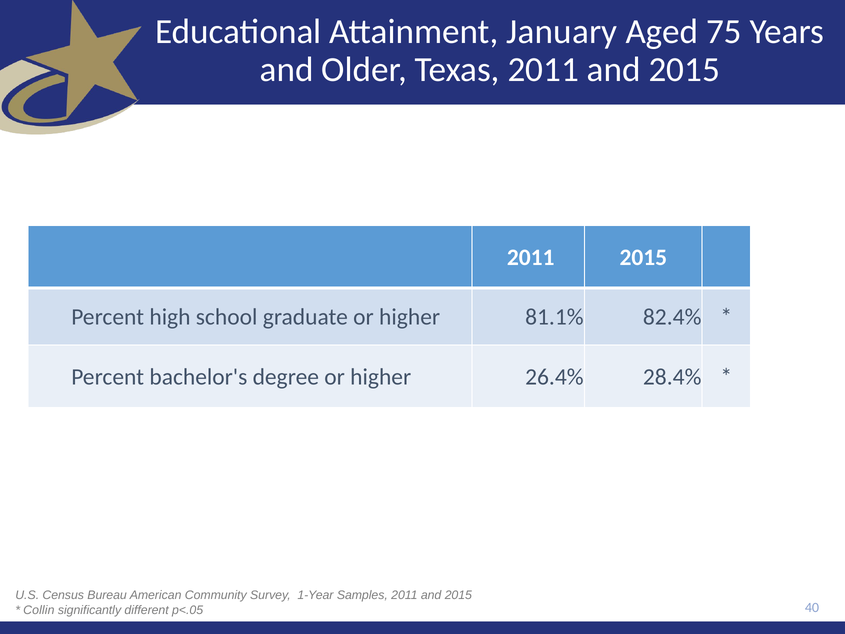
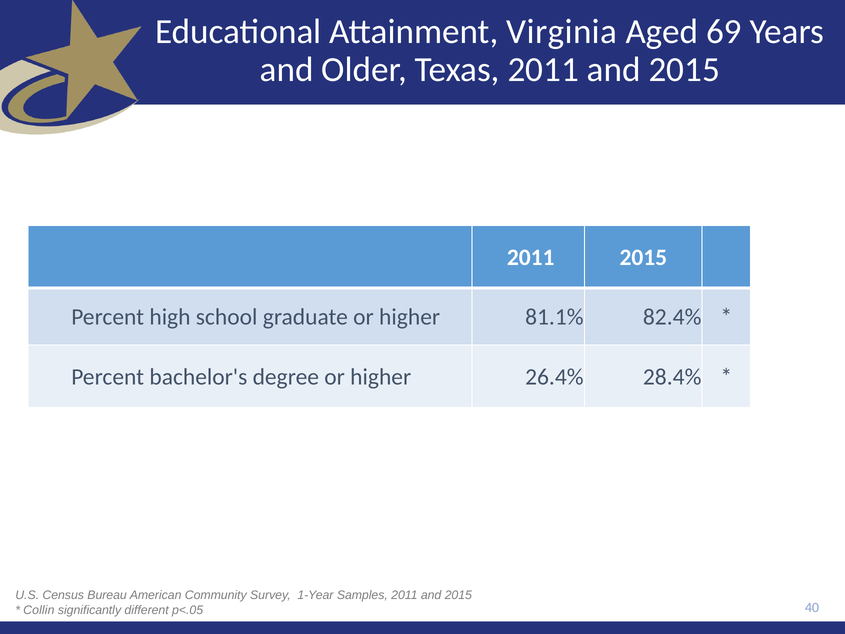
January: January -> Virginia (562, 31)
75: 75 -> 69 (724, 31)
